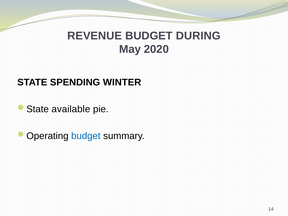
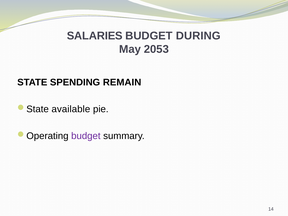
REVENUE: REVENUE -> SALARIES (95, 36)
2020: 2020 -> 2053 (156, 49)
WINTER: WINTER -> REMAIN (122, 82)
budget colour: blue -> purple (86, 136)
